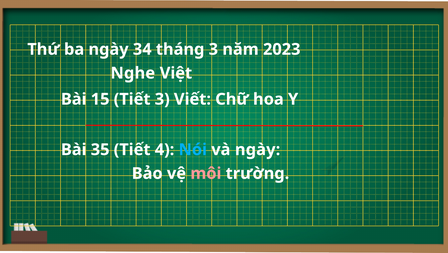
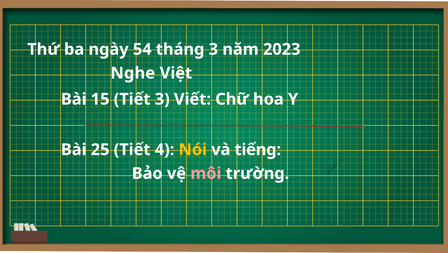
34: 34 -> 54 (142, 49)
35: 35 -> 25 (100, 149)
Nói colour: light blue -> yellow (193, 149)
và ngày: ngày -> tiếng (258, 149)
